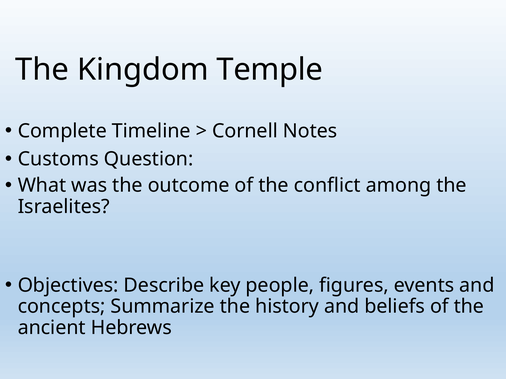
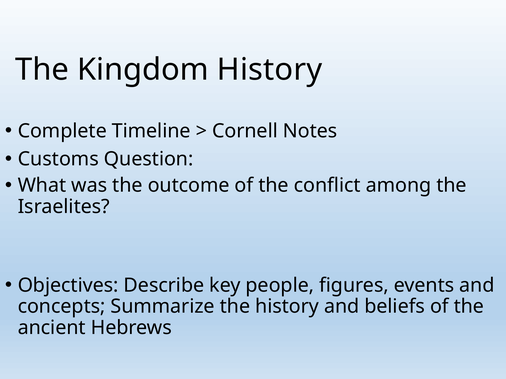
Kingdom Temple: Temple -> History (270, 70)
